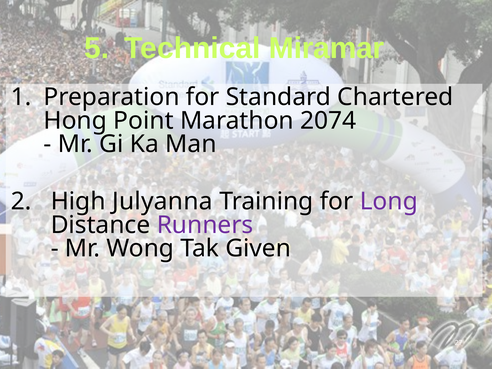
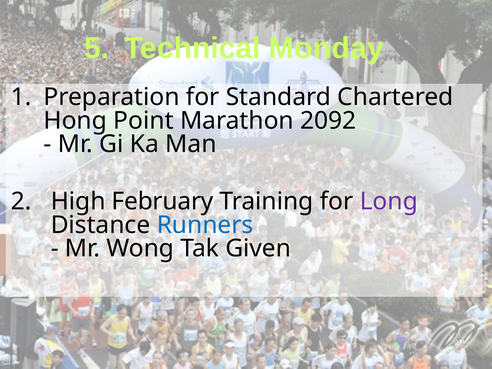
Miramar: Miramar -> Monday (326, 48)
2074: 2074 -> 2092 (328, 121)
Julyanna: Julyanna -> February (163, 201)
Runners colour: purple -> blue (205, 225)
